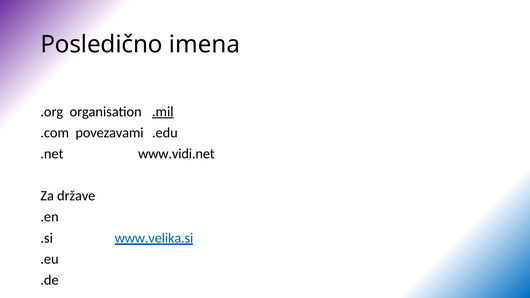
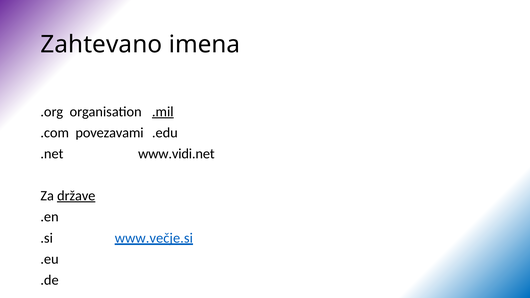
Posledično: Posledično -> Zahtevano (101, 45)
države underline: none -> present (76, 196)
www.velika.si: www.velika.si -> www.večje.si (154, 238)
